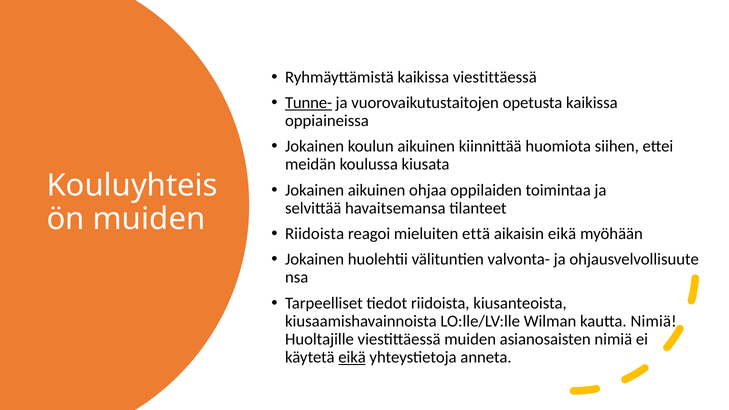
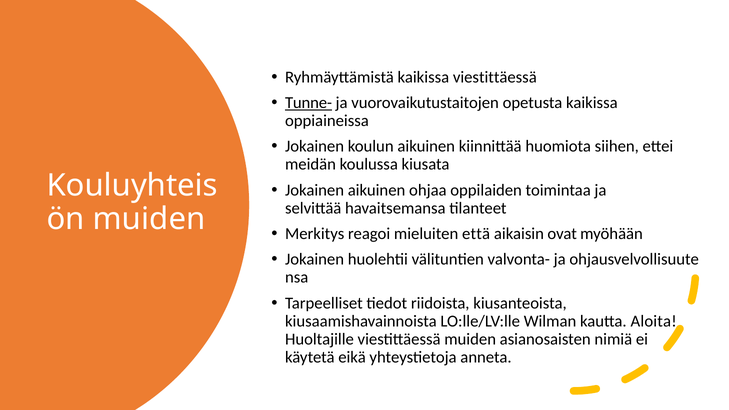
Riidoista: Riidoista -> Merkitys (315, 234)
aikaisin eikä: eikä -> ovat (562, 234)
kautta Nimiä: Nimiä -> Aloita (654, 321)
eikä underline: present -> none (352, 357)
